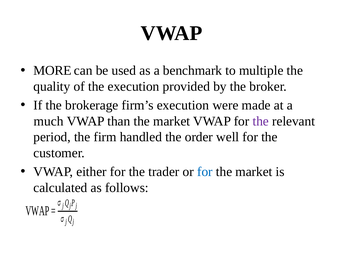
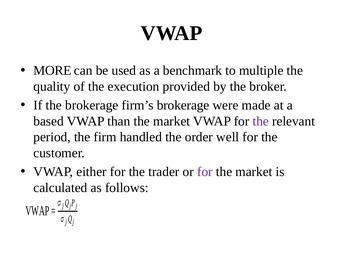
firm’s execution: execution -> brokerage (183, 105)
much: much -> based (49, 121)
for colour: blue -> purple (205, 172)
